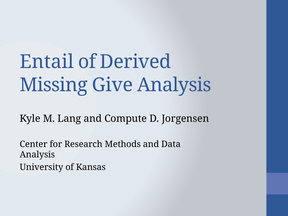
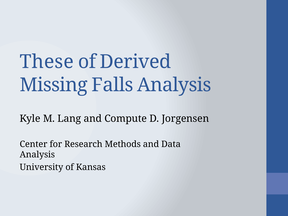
Entail: Entail -> These (47, 62)
Give: Give -> Falls (112, 85)
